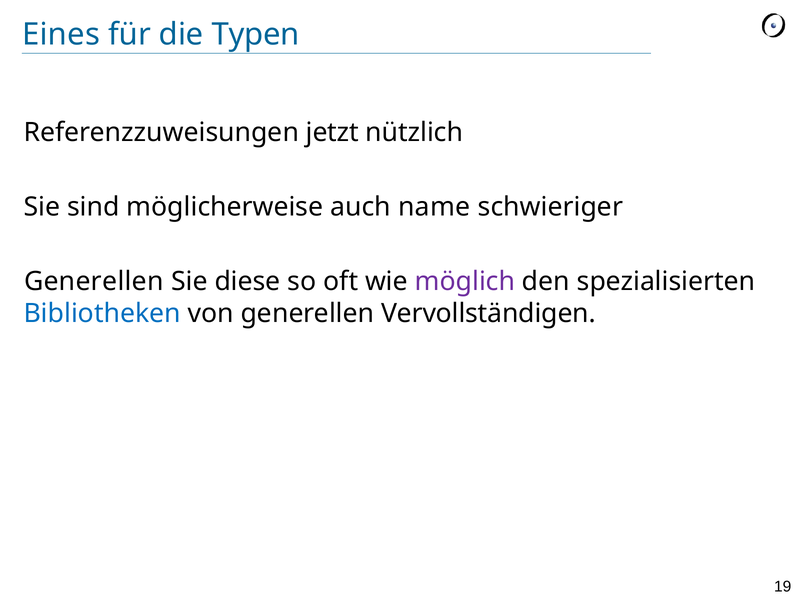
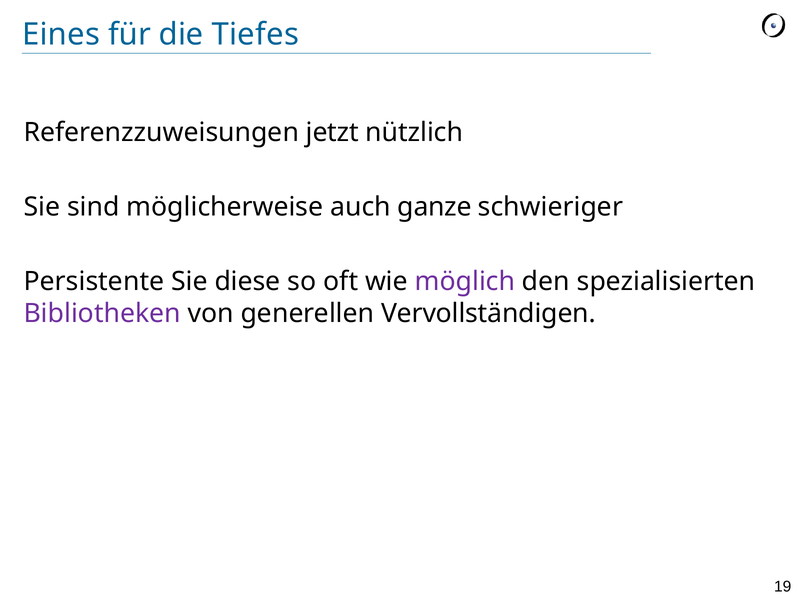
Typen: Typen -> Tiefes (255, 34)
name: name -> ganze (435, 207)
Generellen: Generellen -> Persistente (94, 282)
Bibliotheken colour: blue -> purple (102, 314)
